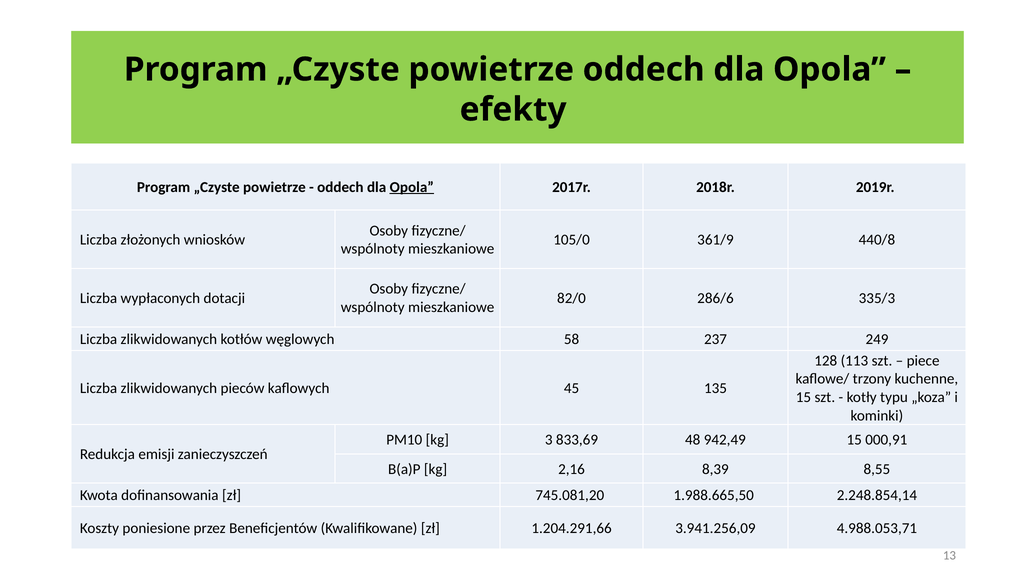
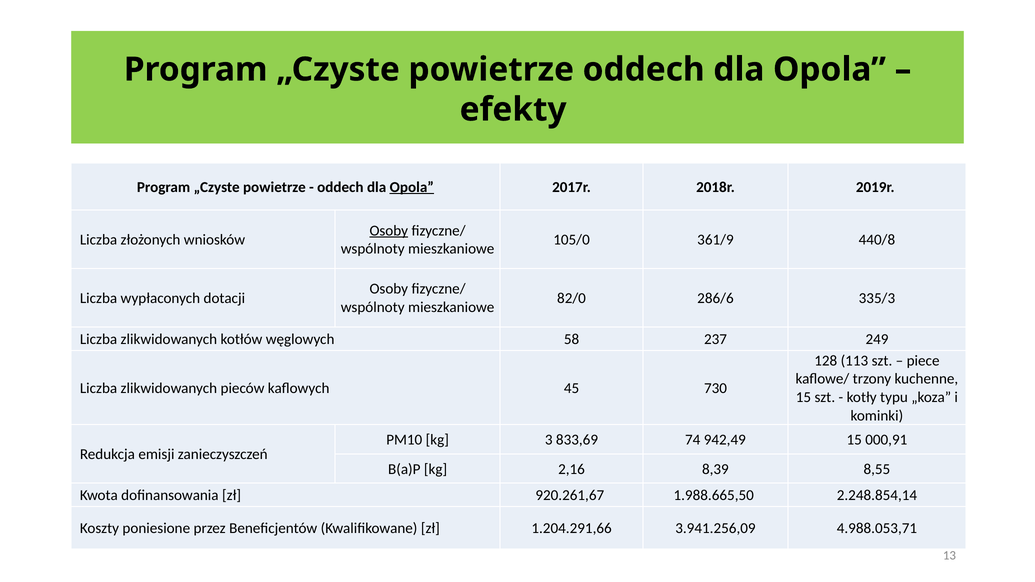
Osoby underline: none -> present (389, 231)
135: 135 -> 730 (716, 388)
48: 48 -> 74 (693, 440)
745.081,20: 745.081,20 -> 920.261,67 (570, 496)
